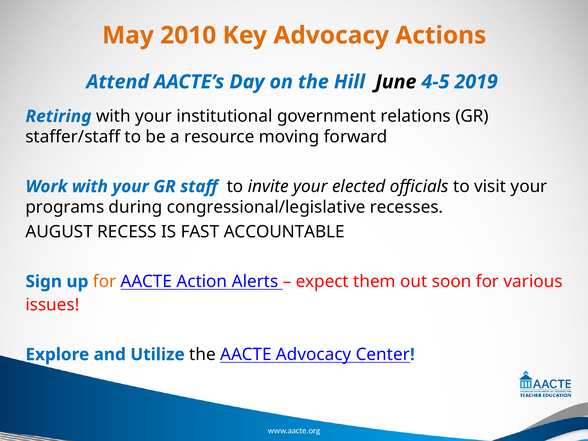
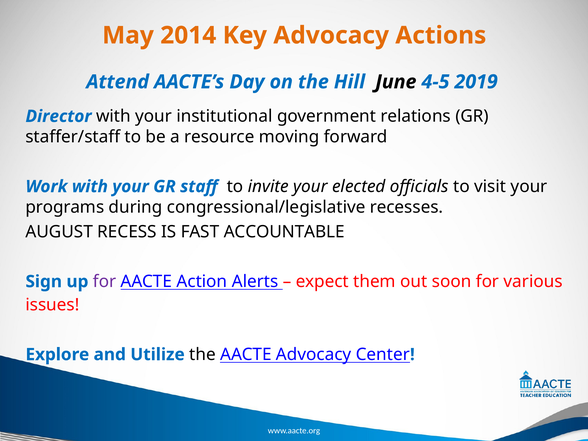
2010: 2010 -> 2014 (188, 35)
Retiring: Retiring -> Director (59, 116)
for colour: orange -> purple (105, 282)
